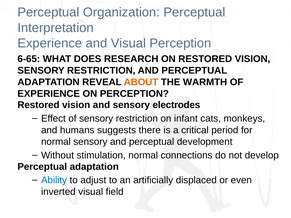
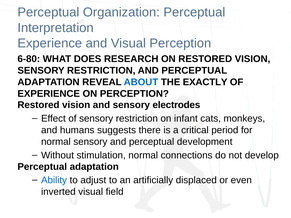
6-65: 6-65 -> 6-80 (29, 59)
ABOUT colour: orange -> blue (141, 82)
WARMTH: WARMTH -> EXACTLY (205, 82)
